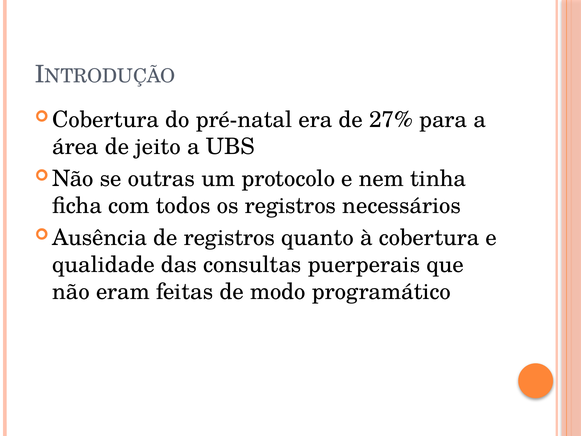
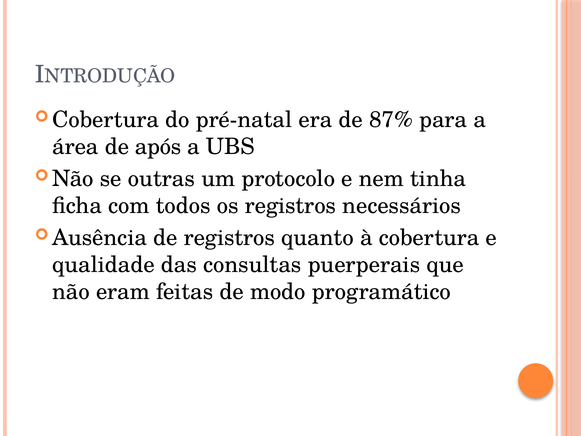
27%: 27% -> 87% (391, 120)
jeito: jeito -> após (158, 147)
